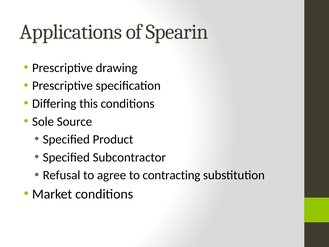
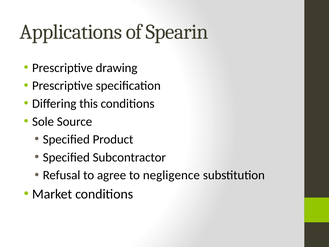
contracting: contracting -> negligence (171, 175)
